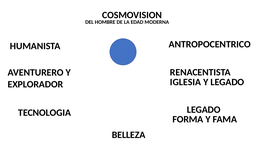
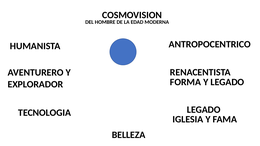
IGLESIA: IGLESIA -> FORMA (186, 82)
FORMA: FORMA -> IGLESIA (188, 119)
